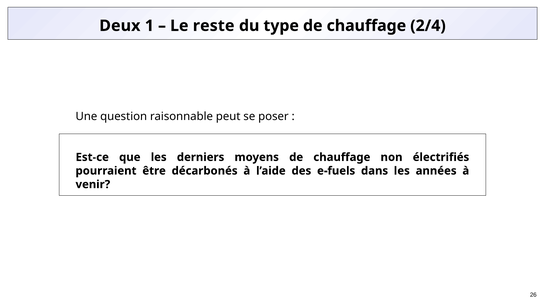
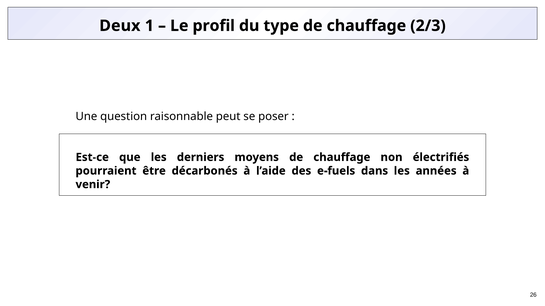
reste: reste -> profil (214, 26)
2/4: 2/4 -> 2/3 (428, 26)
